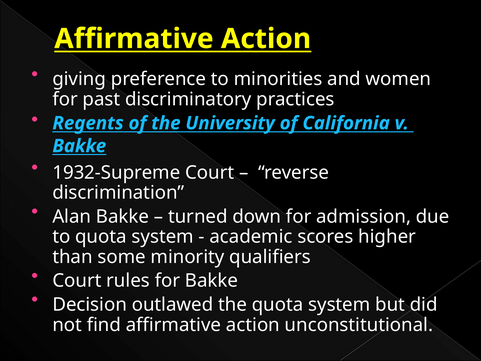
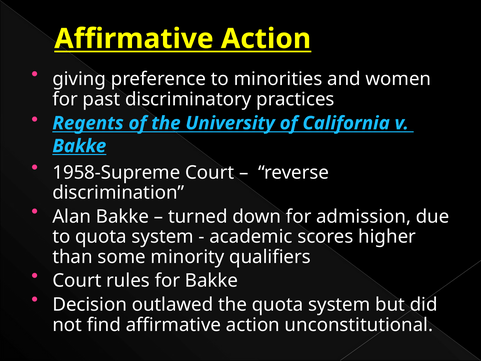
1932-Supreme: 1932-Supreme -> 1958-Supreme (116, 172)
